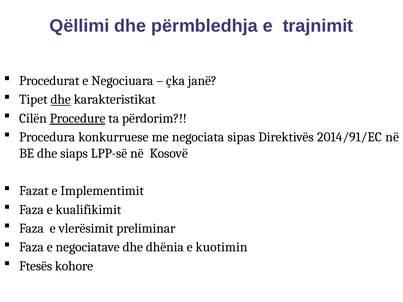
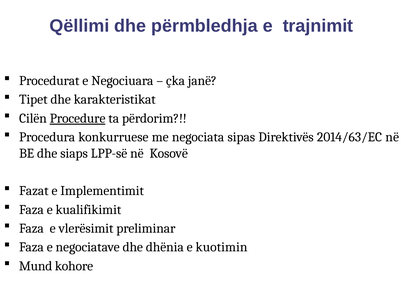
dhe underline: present -> none (61, 100)
2014/91/EC: 2014/91/EC -> 2014/63/EC (350, 137)
Ftesës: Ftesës -> Mund (36, 266)
